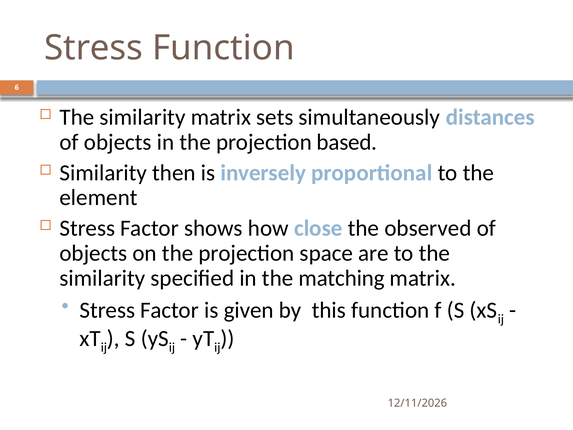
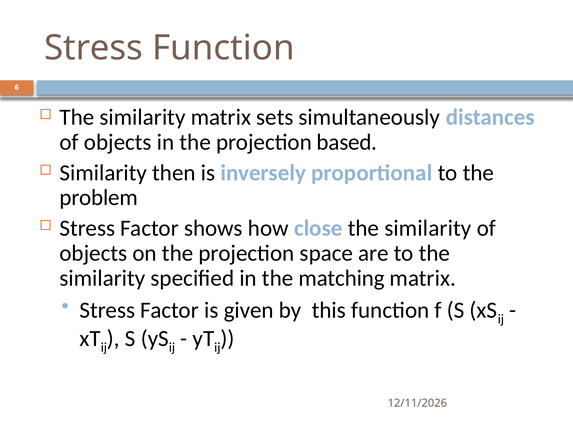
element: element -> problem (99, 198)
close the observed: observed -> similarity (428, 228)
